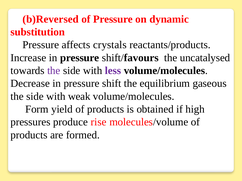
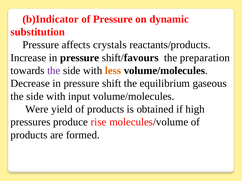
b)Reversed: b)Reversed -> b)Indicator (51, 19)
uncatalysed: uncatalysed -> preparation (205, 58)
less colour: purple -> orange (113, 71)
weak: weak -> input (79, 97)
Form: Form -> Were (37, 109)
